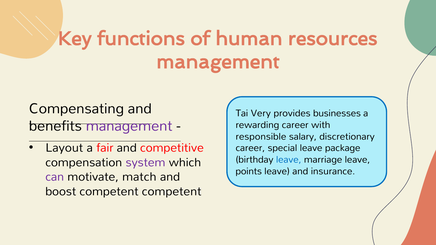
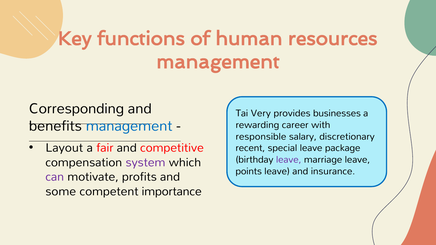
Compensating: Compensating -> Corresponding (76, 109)
management colour: purple -> blue (129, 126)
career: career -> recent (250, 148)
leave colour: blue -> purple (289, 160)
match: match -> profits (139, 177)
boost: boost -> some (61, 192)
competent competent: competent -> importance (172, 192)
